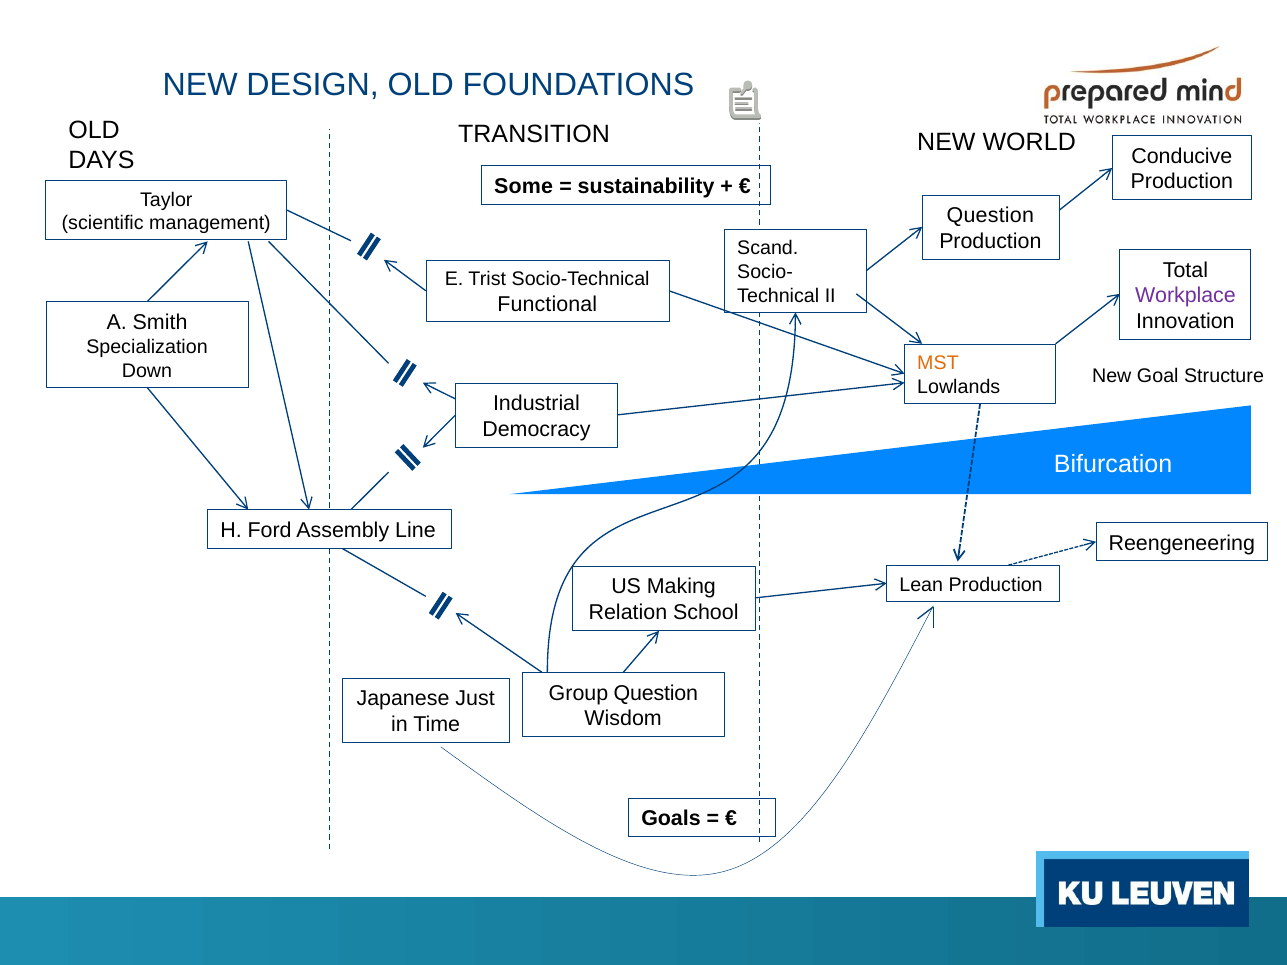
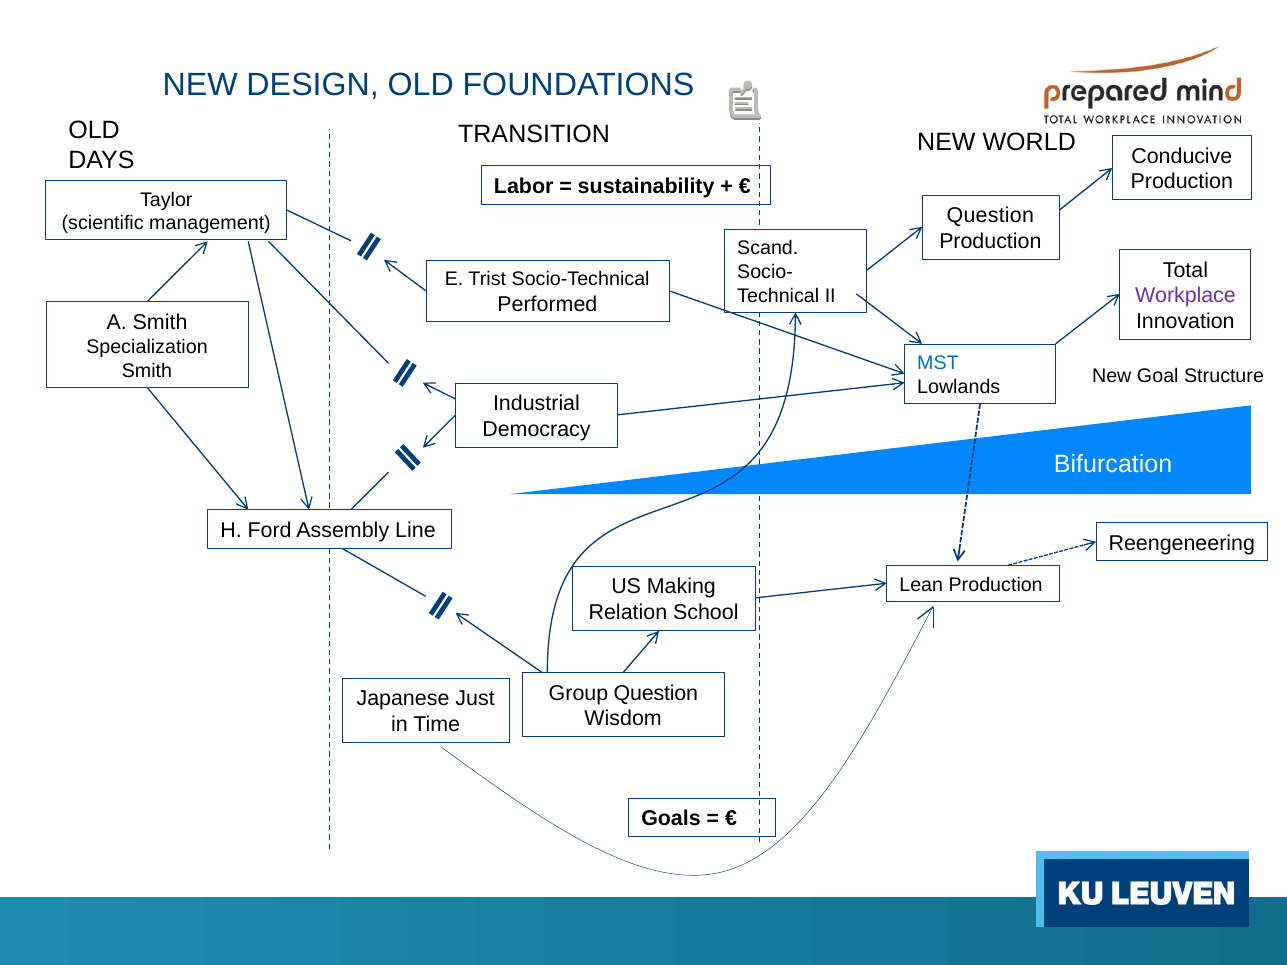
Some: Some -> Labor (524, 186)
Functional: Functional -> Performed (547, 304)
MST colour: orange -> blue (938, 363)
Down: Down -> Smith (147, 371)
